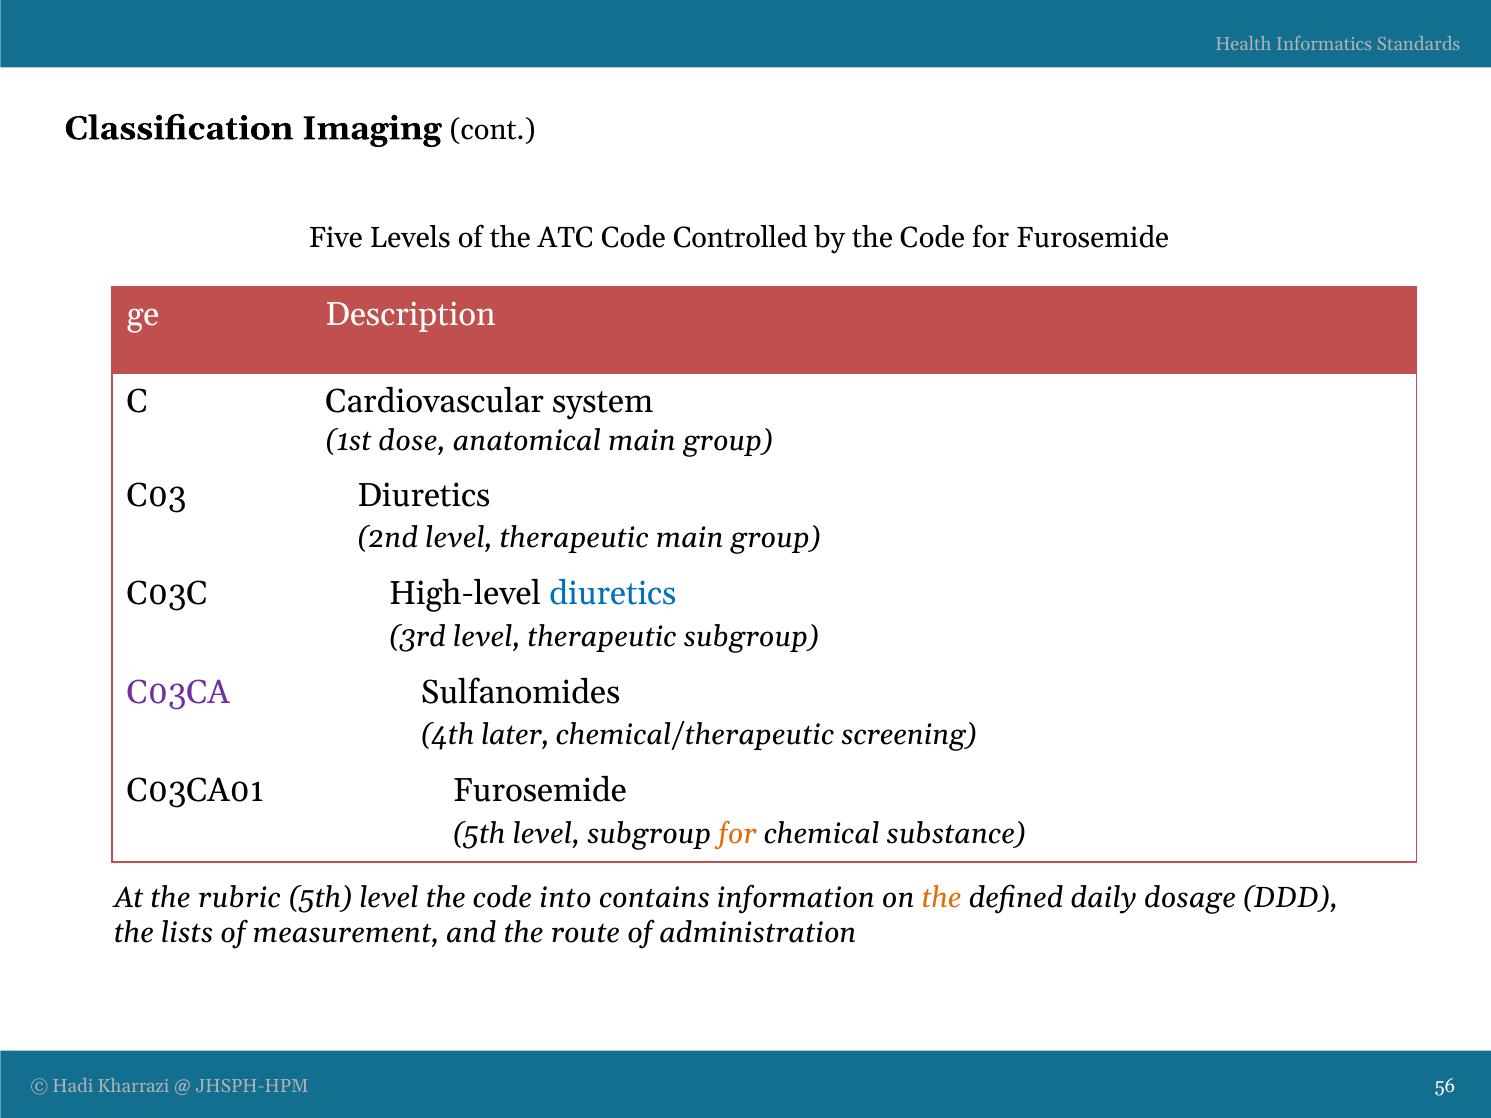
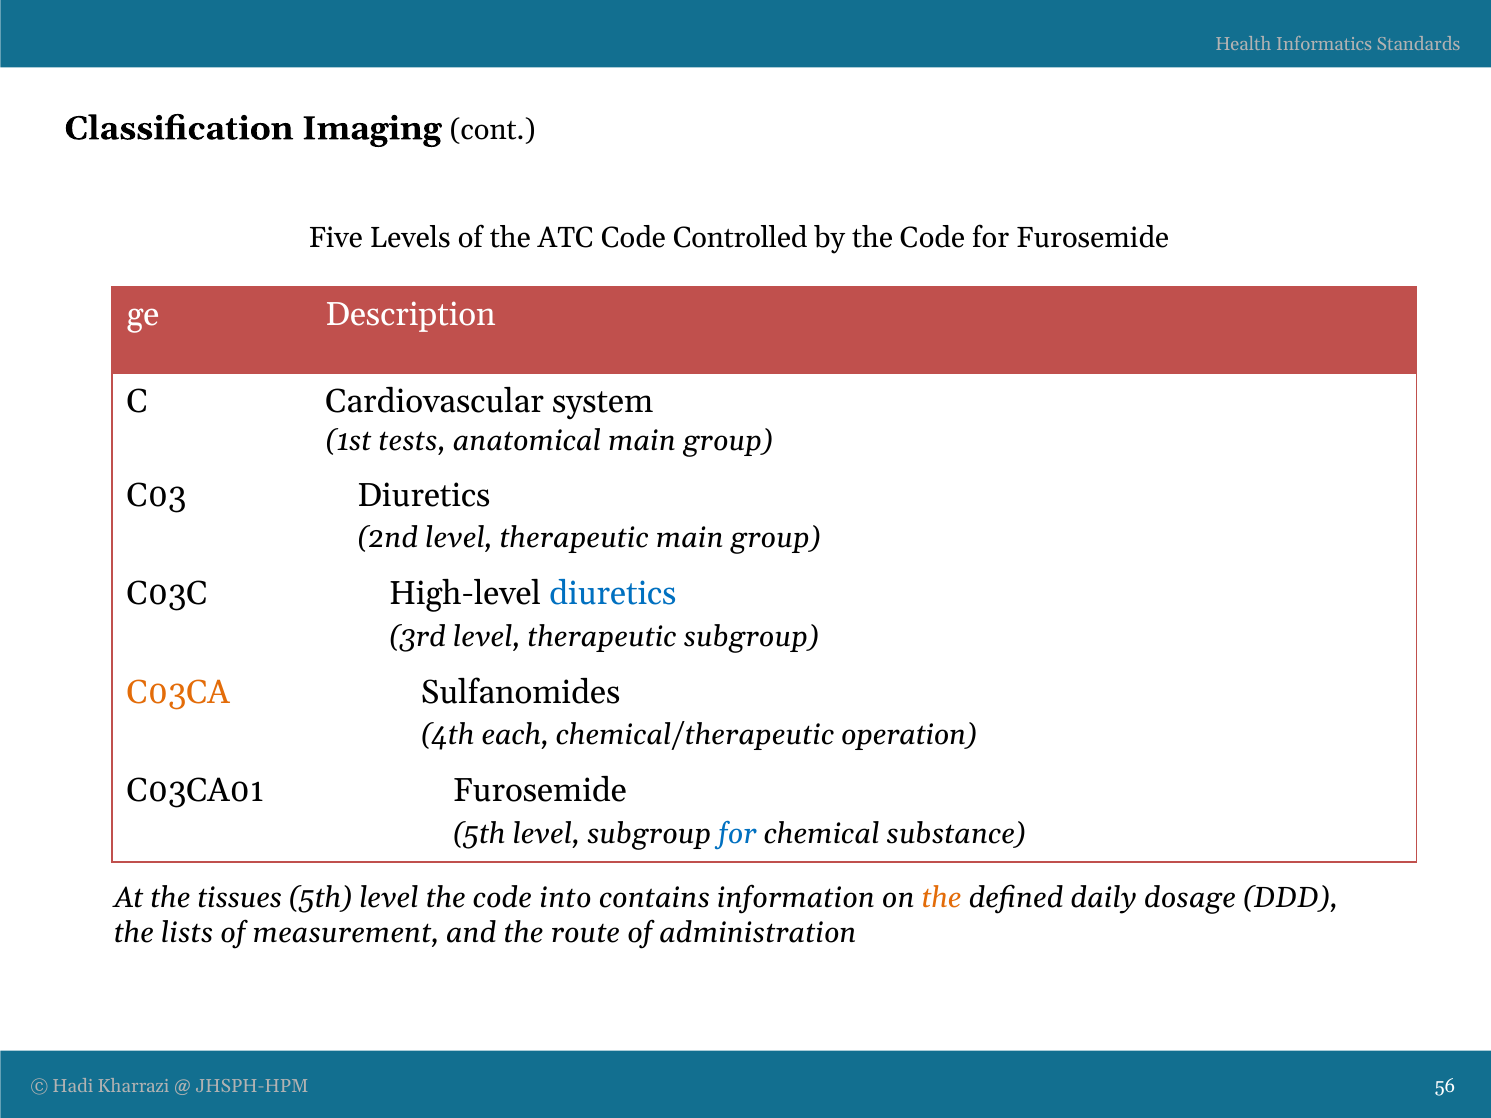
dose: dose -> tests (412, 441)
C03CA colour: purple -> orange (178, 692)
later: later -> each (515, 735)
screening: screening -> operation (909, 735)
for colour: orange -> blue (738, 834)
rubric: rubric -> tissues (240, 898)
